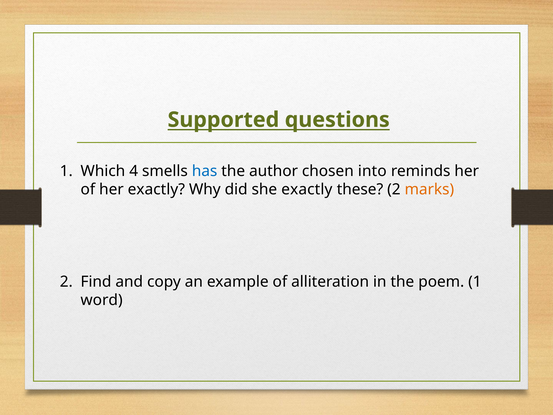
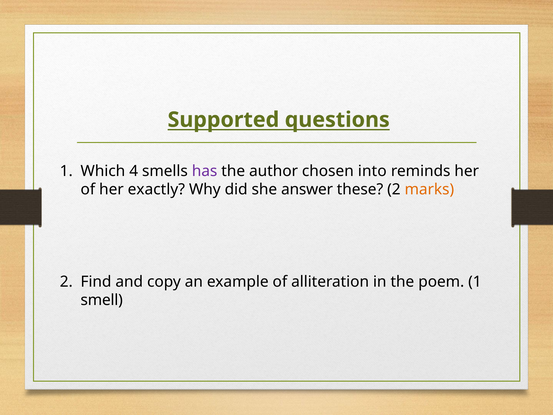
has colour: blue -> purple (205, 171)
she exactly: exactly -> answer (307, 189)
word: word -> smell (102, 300)
